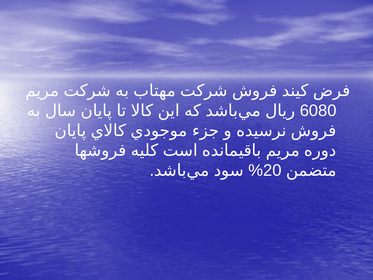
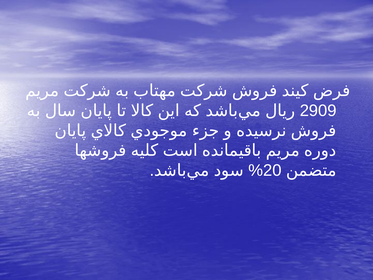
6080: 6080 -> 2909 (318, 111)
